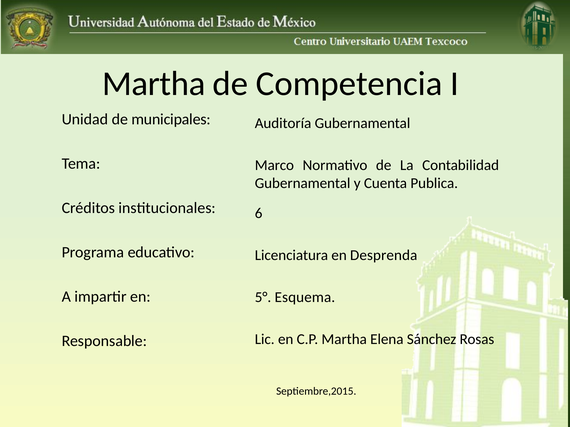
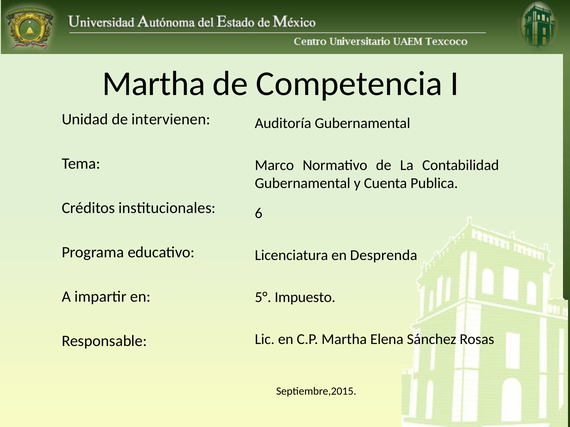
municipales: municipales -> intervienen (171, 119)
Esquema: Esquema -> Impuesto (305, 298)
